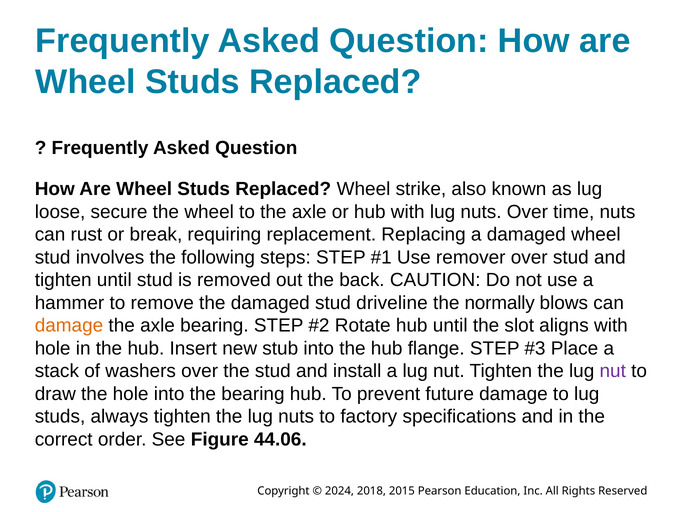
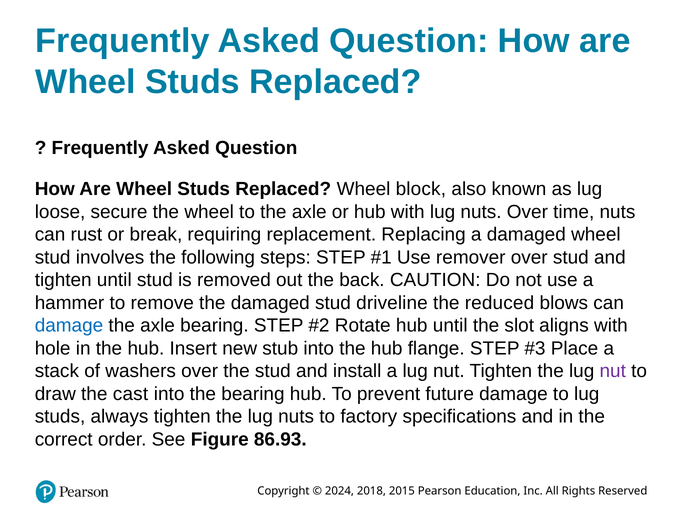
strike: strike -> block (421, 189)
normally: normally -> reduced (499, 303)
damage colour: orange -> blue (69, 325)
the hole: hole -> cast (131, 393)
44.06: 44.06 -> 86.93 (280, 439)
